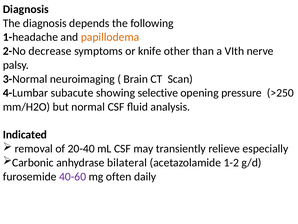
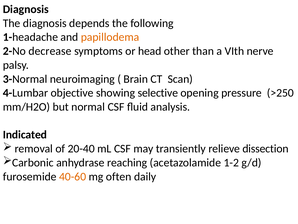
knife: knife -> head (150, 51)
subacute: subacute -> objective (72, 93)
especially: especially -> dissection (265, 148)
bilateral: bilateral -> reaching (127, 162)
40-60 colour: purple -> orange (73, 176)
